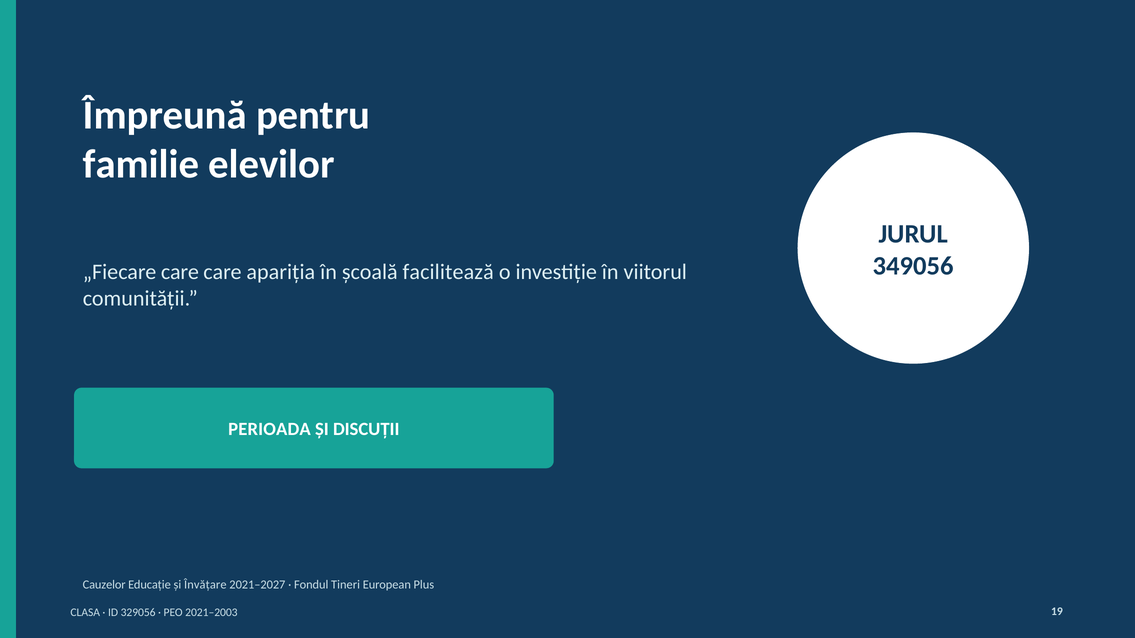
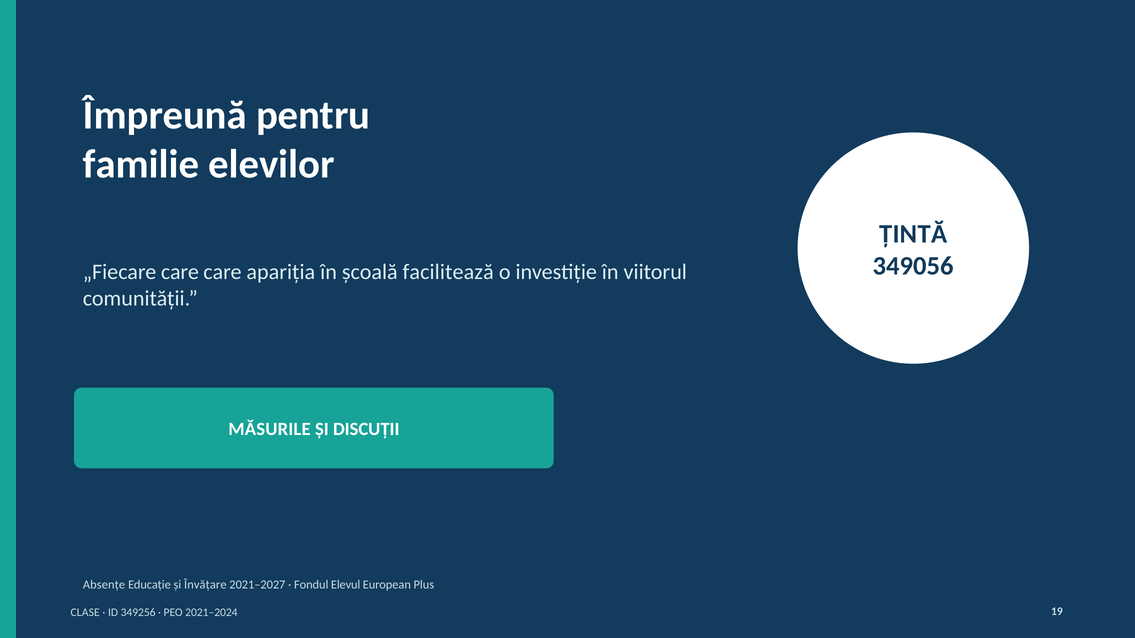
JURUL: JURUL -> ȚINTĂ (913, 234)
PERIOADA: PERIOADA -> MĂSURILE (269, 429)
Cauzelor: Cauzelor -> Absențe (104, 585)
Tineri: Tineri -> Elevul (346, 585)
CLASA: CLASA -> CLASE (85, 613)
329056: 329056 -> 349256 (138, 613)
2021–2003: 2021–2003 -> 2021–2024 (211, 613)
